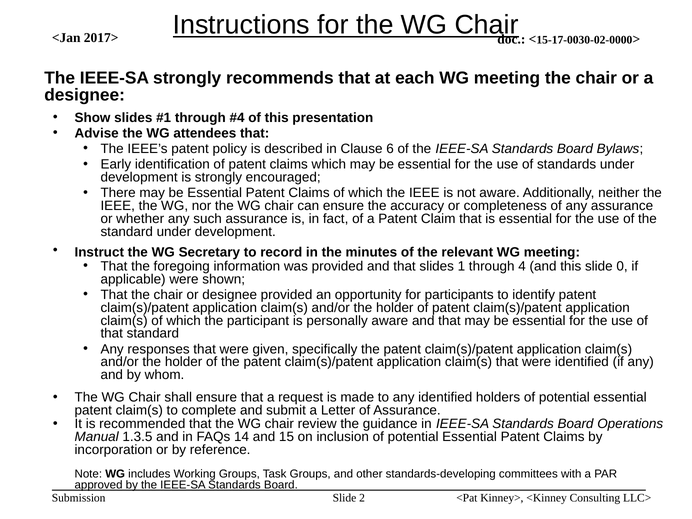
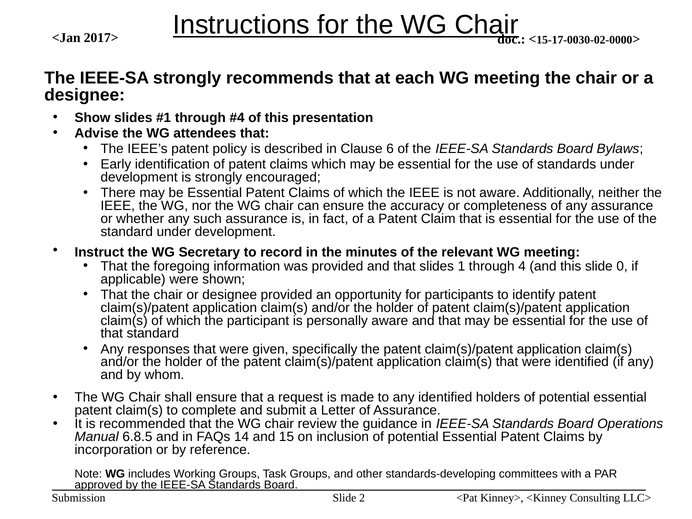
1.3.5: 1.3.5 -> 6.8.5 (137, 437)
